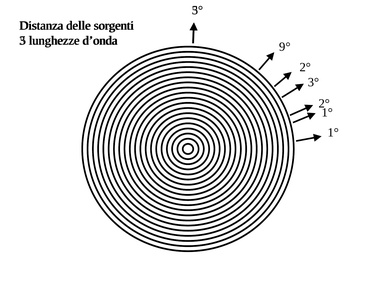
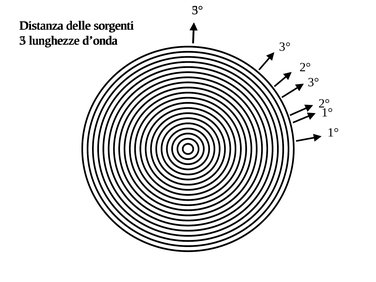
9°: 9° -> 3° (285, 47)
